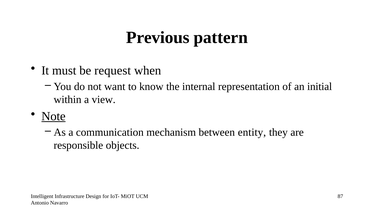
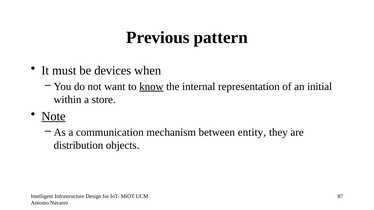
request: request -> devices (113, 71)
know underline: none -> present (151, 87)
view: view -> store (104, 100)
responsible: responsible -> distribution (78, 146)
